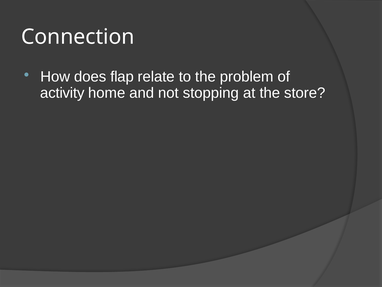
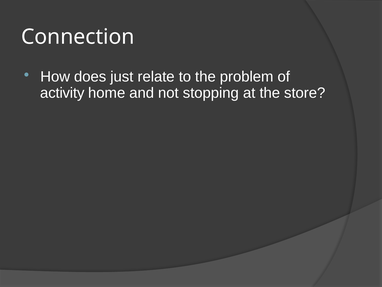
flap: flap -> just (122, 77)
